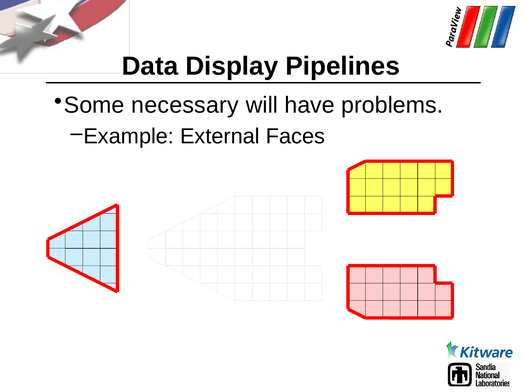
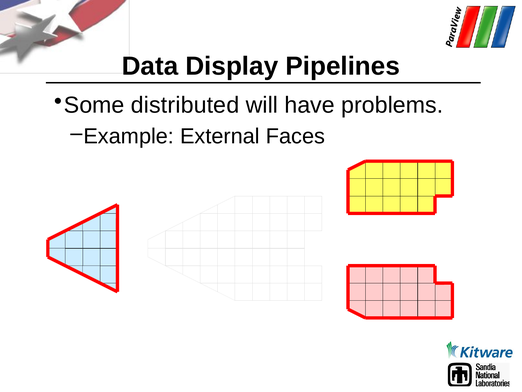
necessary: necessary -> distributed (185, 105)
